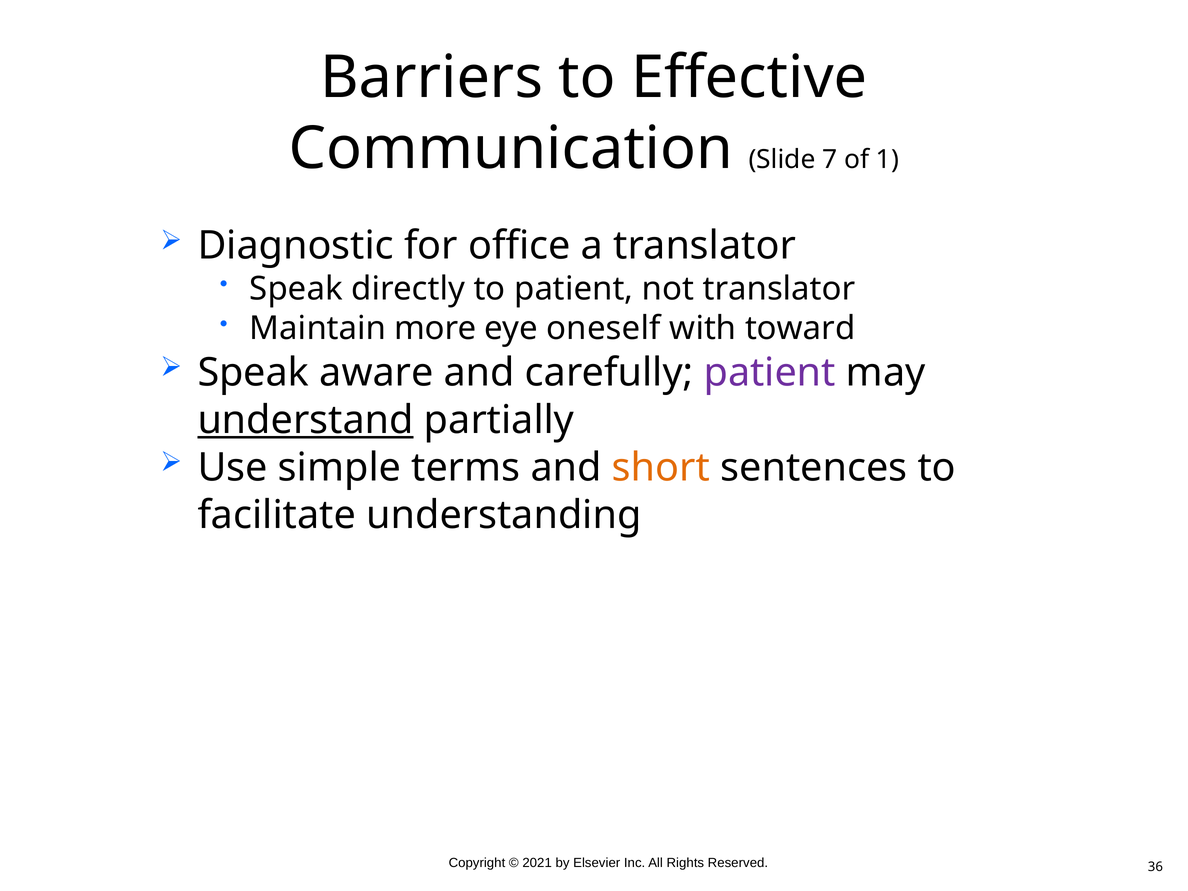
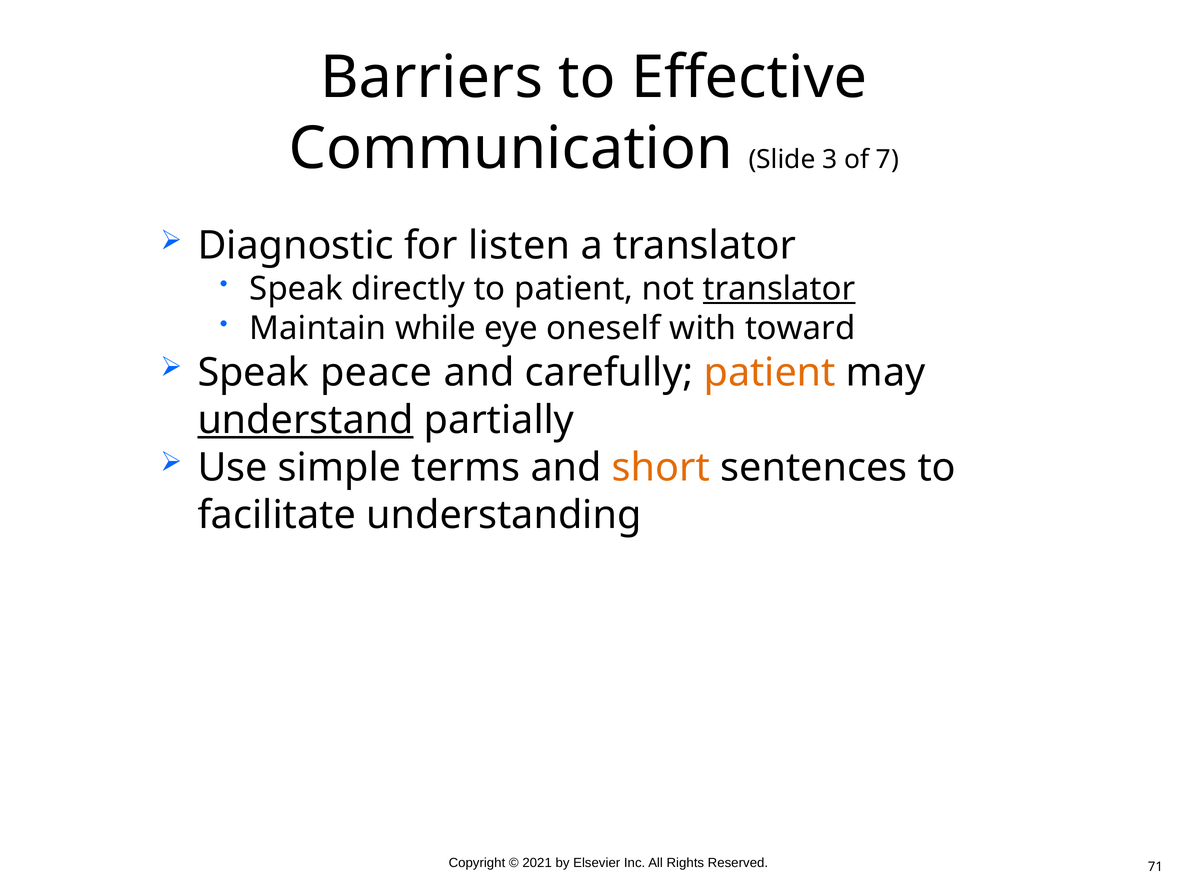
7: 7 -> 3 (830, 160)
1: 1 -> 7 (887, 160)
office: office -> listen (519, 246)
translator underline: none -> present (779, 289)
more: more -> while (435, 328)
aware: aware -> peace (376, 373)
patient colour: purple -> orange (770, 373)
36: 36 -> 71 (1155, 867)
